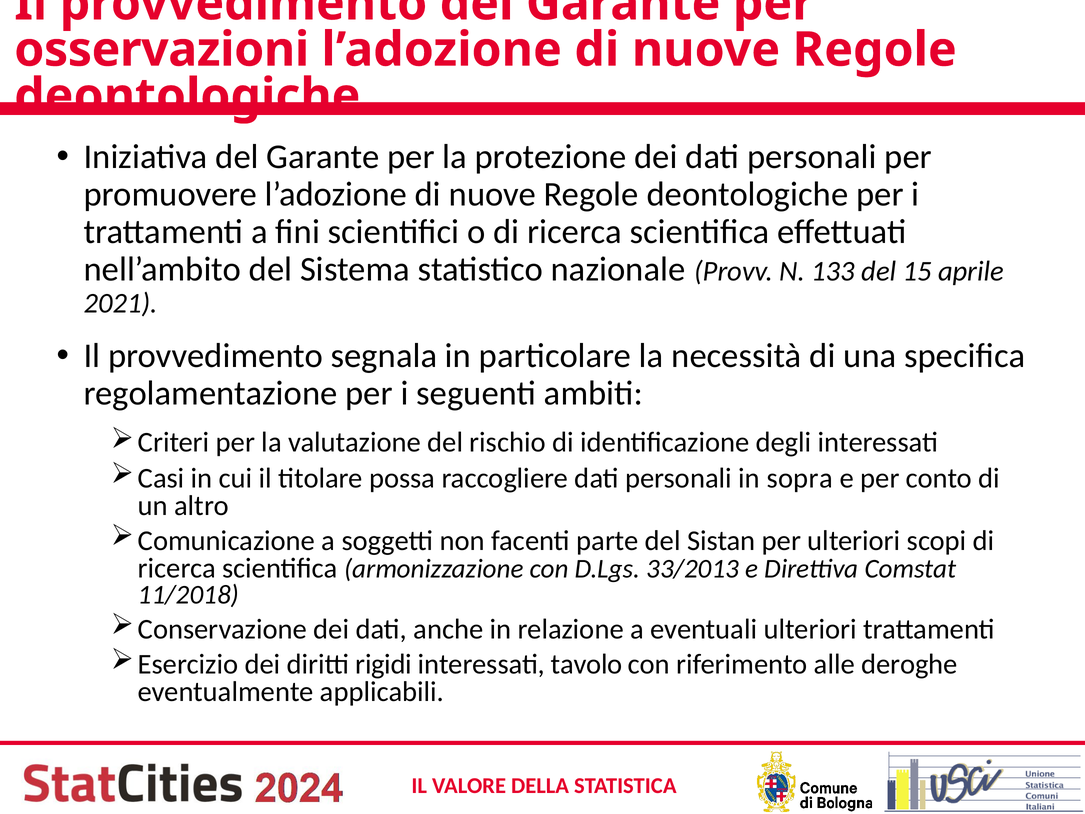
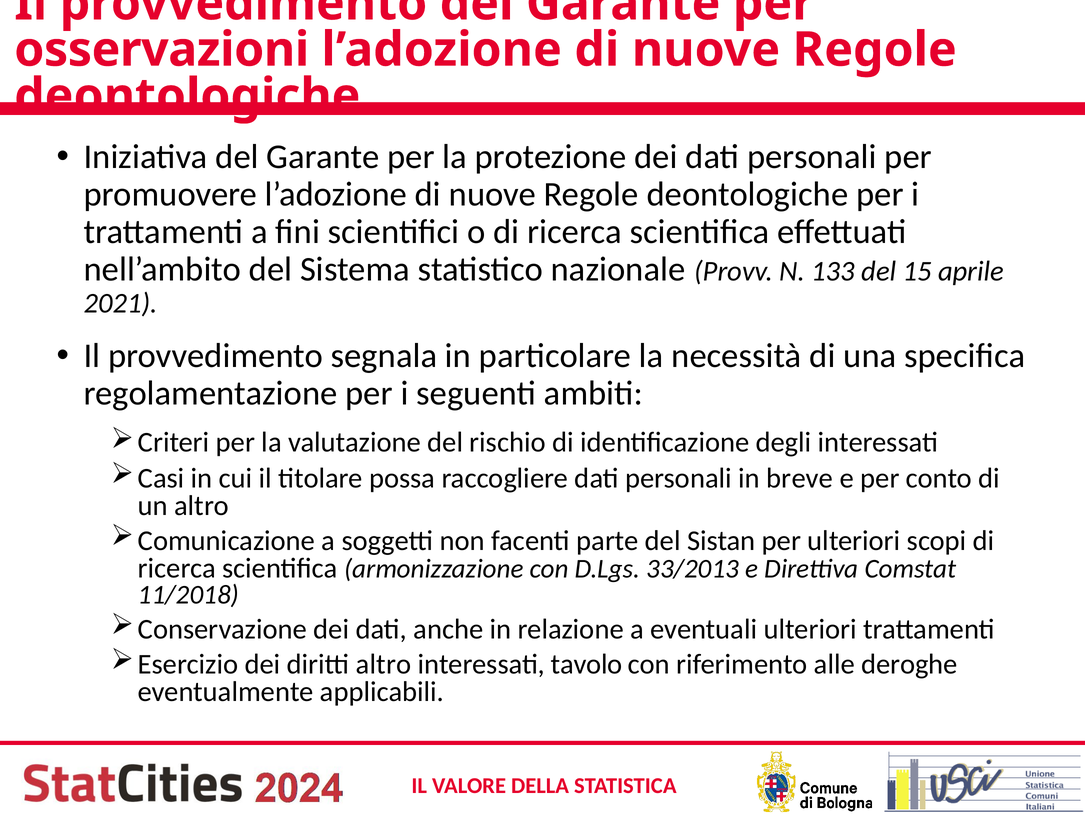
sopra: sopra -> breve (800, 478)
diritti rigidi: rigidi -> altro (383, 664)
